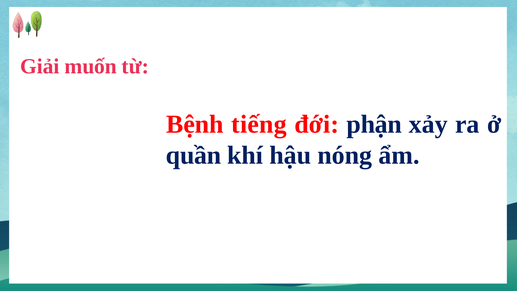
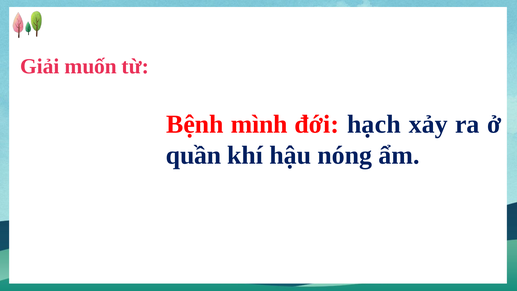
tiếng: tiếng -> mình (259, 124)
phận: phận -> hạch (374, 124)
